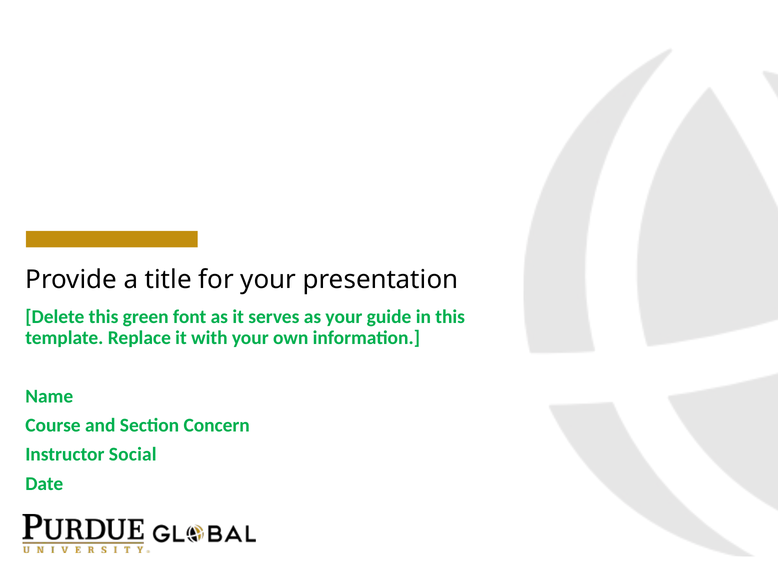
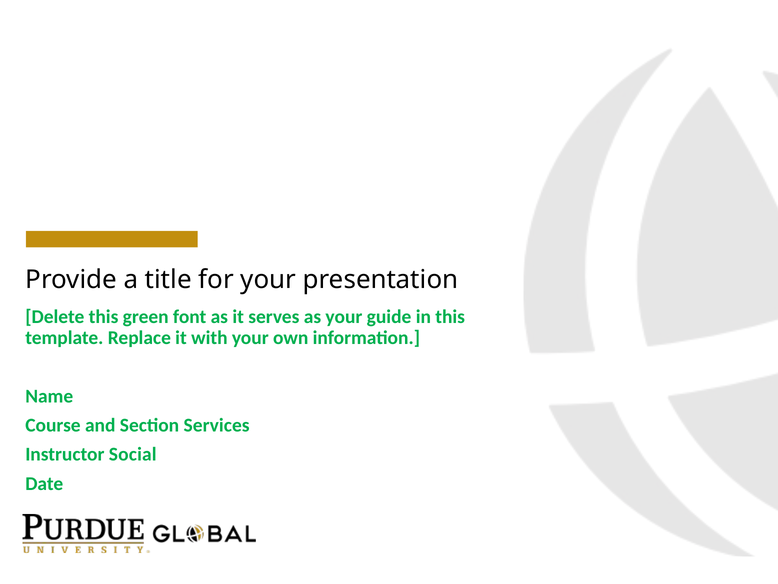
Concern: Concern -> Services (217, 425)
